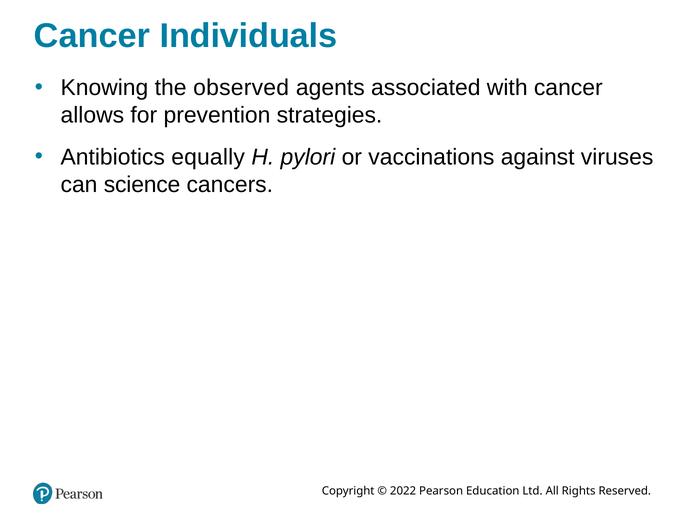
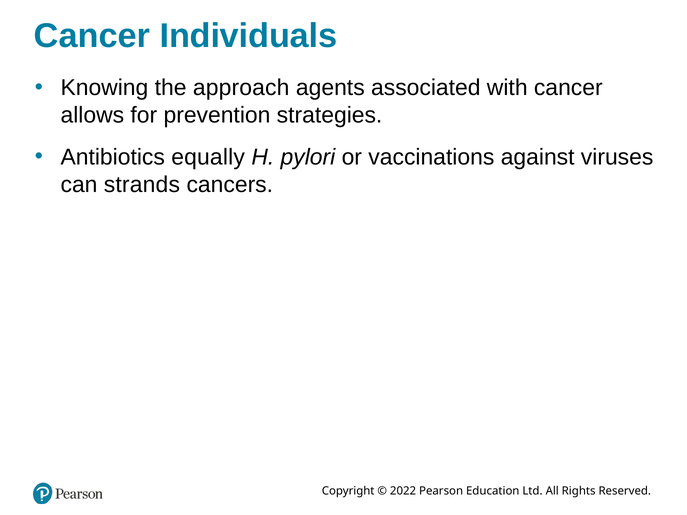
observed: observed -> approach (241, 88)
science: science -> strands (142, 185)
